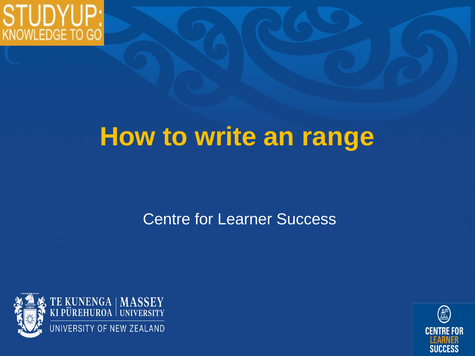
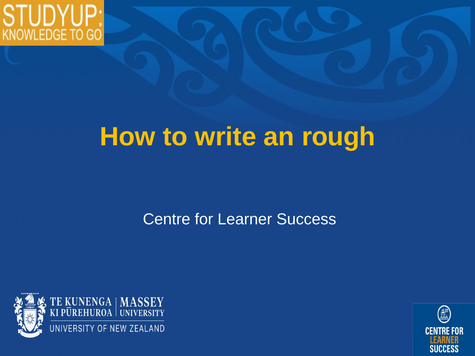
range: range -> rough (338, 137)
